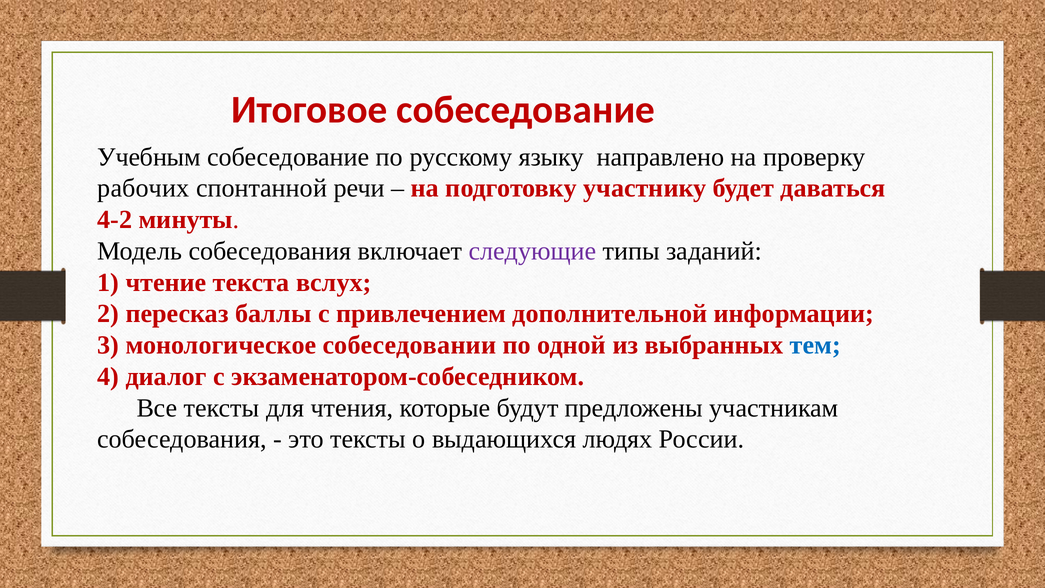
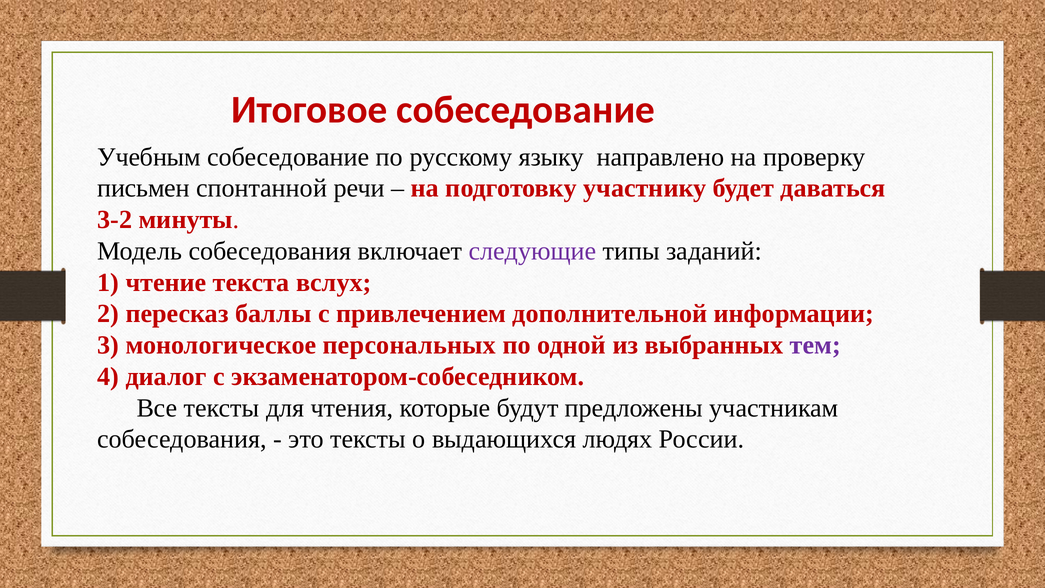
рабочих: рабочих -> письмен (144, 188)
4-2: 4-2 -> 3-2 (115, 220)
собеседовании: собеседовании -> персональных (409, 345)
тем colour: blue -> purple (815, 345)
